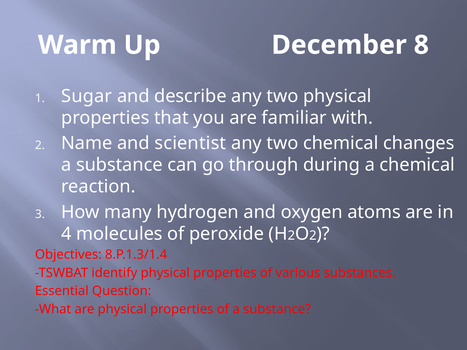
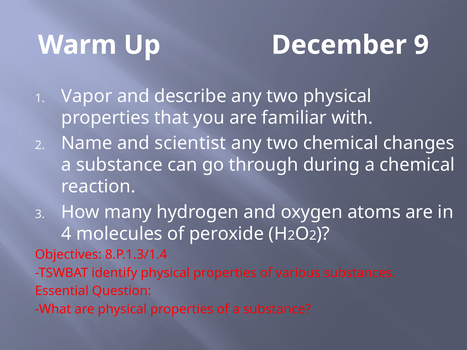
8: 8 -> 9 (421, 45)
Sugar: Sugar -> Vapor (87, 96)
